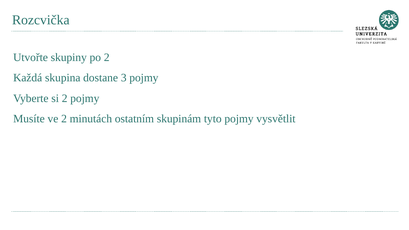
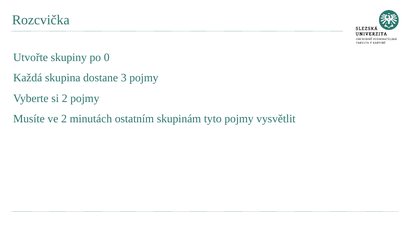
po 2: 2 -> 0 (107, 57)
